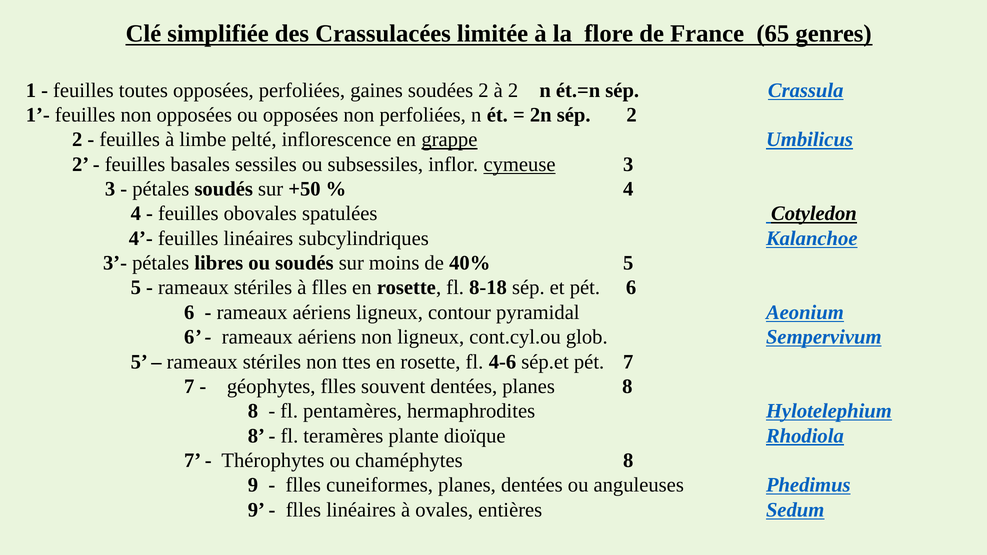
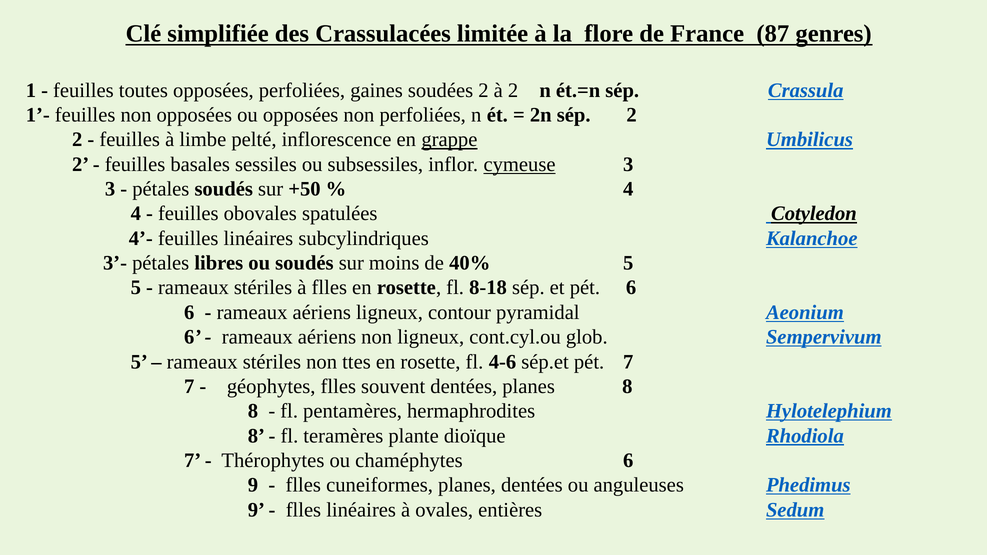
65: 65 -> 87 (773, 34)
chaméphytes 8: 8 -> 6 (628, 461)
